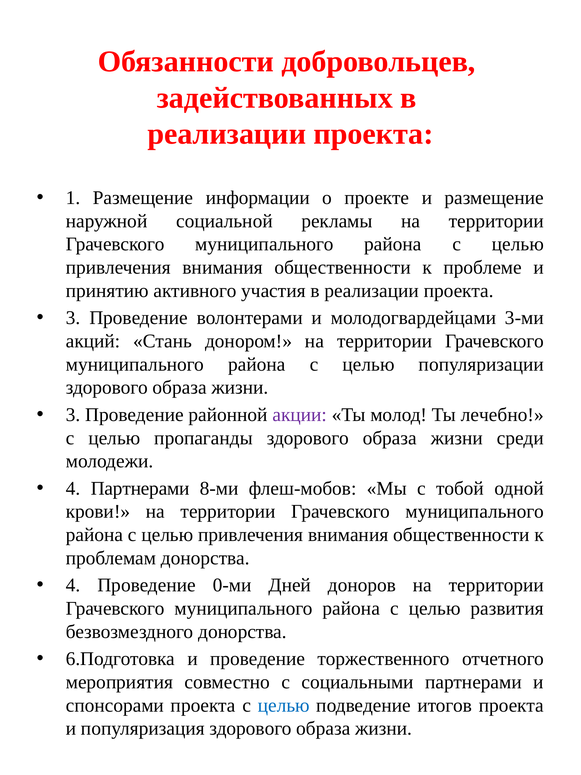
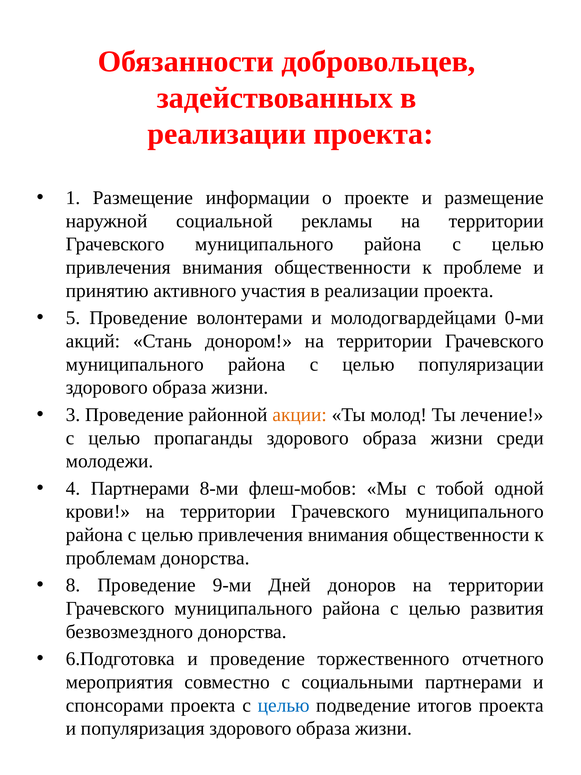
3: 3 -> 5 (73, 318)
3-ми: 3-ми -> 0-ми (524, 318)
акции colour: purple -> orange (300, 415)
лечебно: лечебно -> лечение (502, 415)
4: 4 -> 8 (73, 585)
0-ми: 0-ми -> 9-ми (232, 585)
